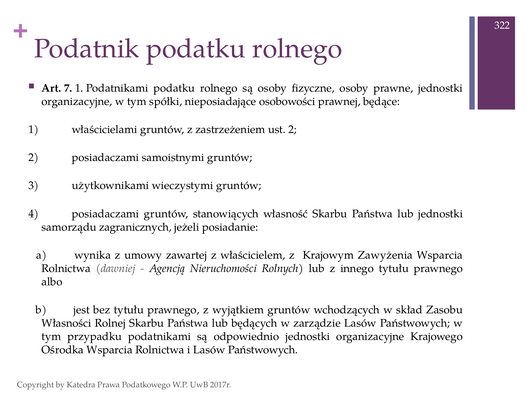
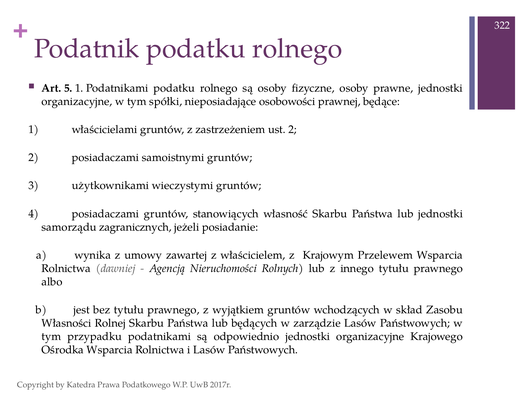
7: 7 -> 5 (68, 88)
Zawyżenia: Zawyżenia -> Przelewem (385, 255)
